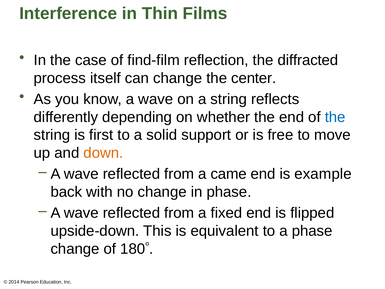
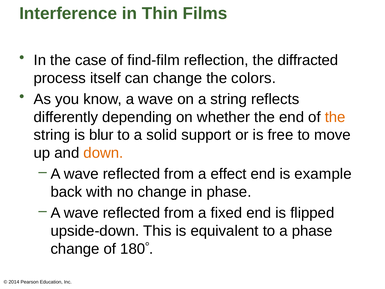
center: center -> colors (254, 78)
the colour: blue -> orange (335, 117)
first: first -> blur (101, 135)
came: came -> effect (229, 174)
